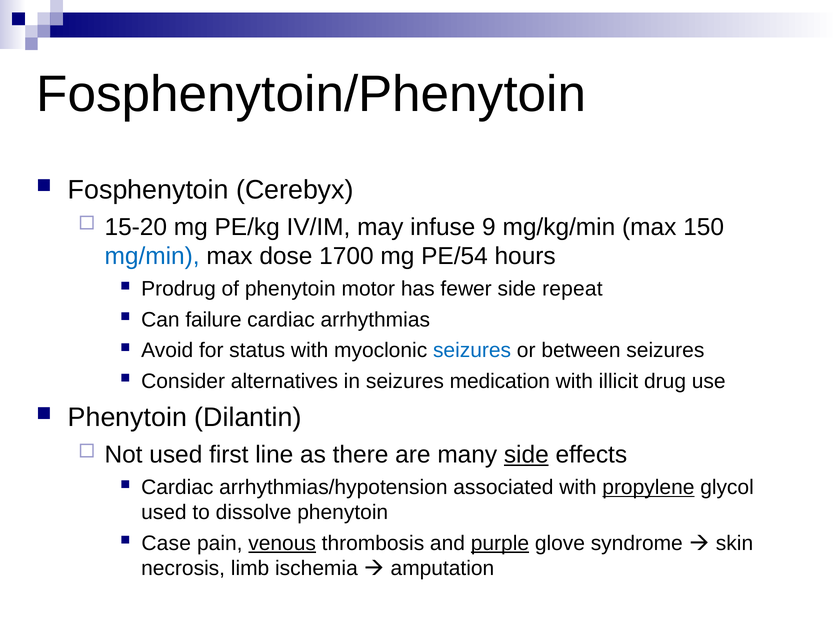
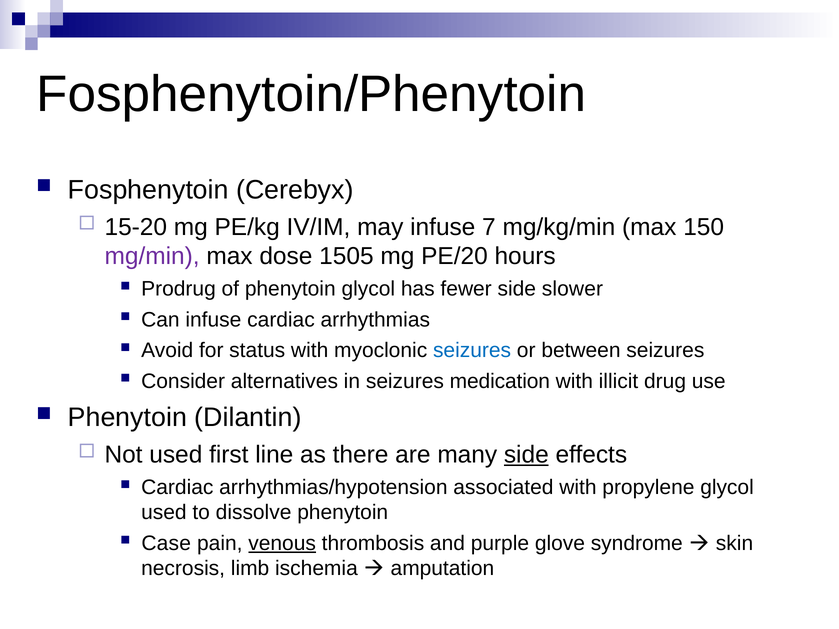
9: 9 -> 7 (489, 227)
mg/min colour: blue -> purple (152, 256)
1700: 1700 -> 1505 (346, 256)
PE/54: PE/54 -> PE/20 (454, 256)
phenytoin motor: motor -> glycol (368, 289)
repeat: repeat -> slower (572, 289)
Can failure: failure -> infuse (213, 320)
propylene underline: present -> none (648, 488)
purple underline: present -> none (500, 543)
